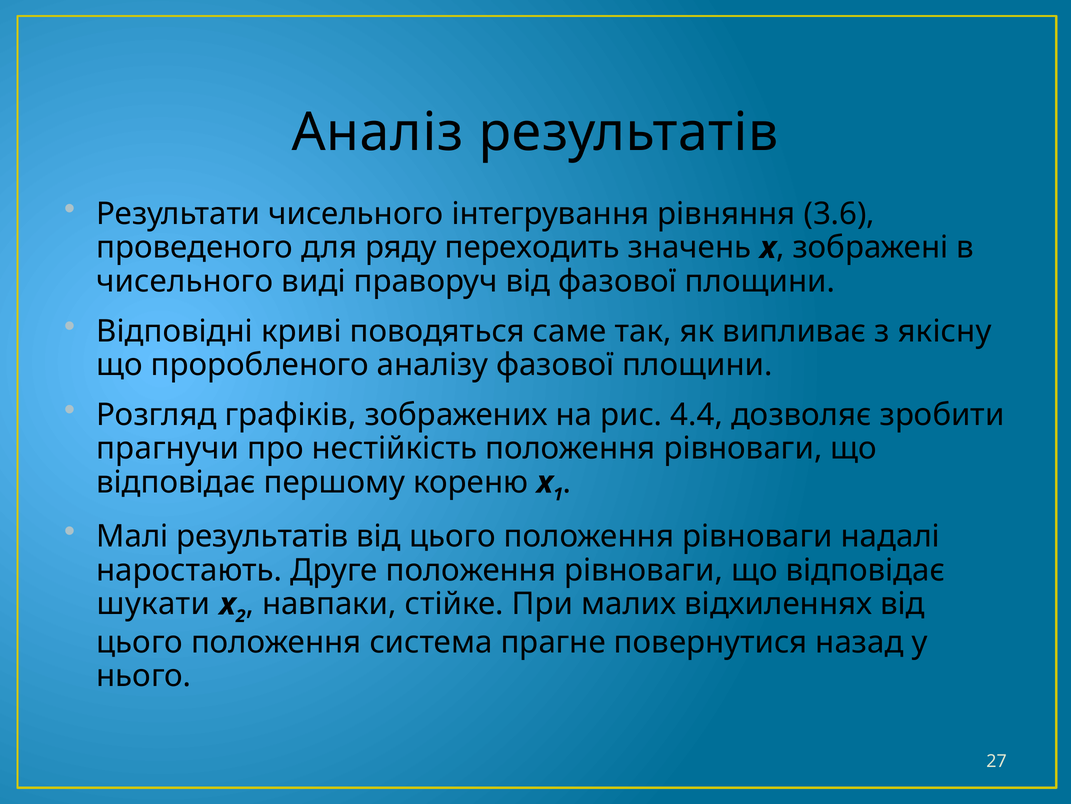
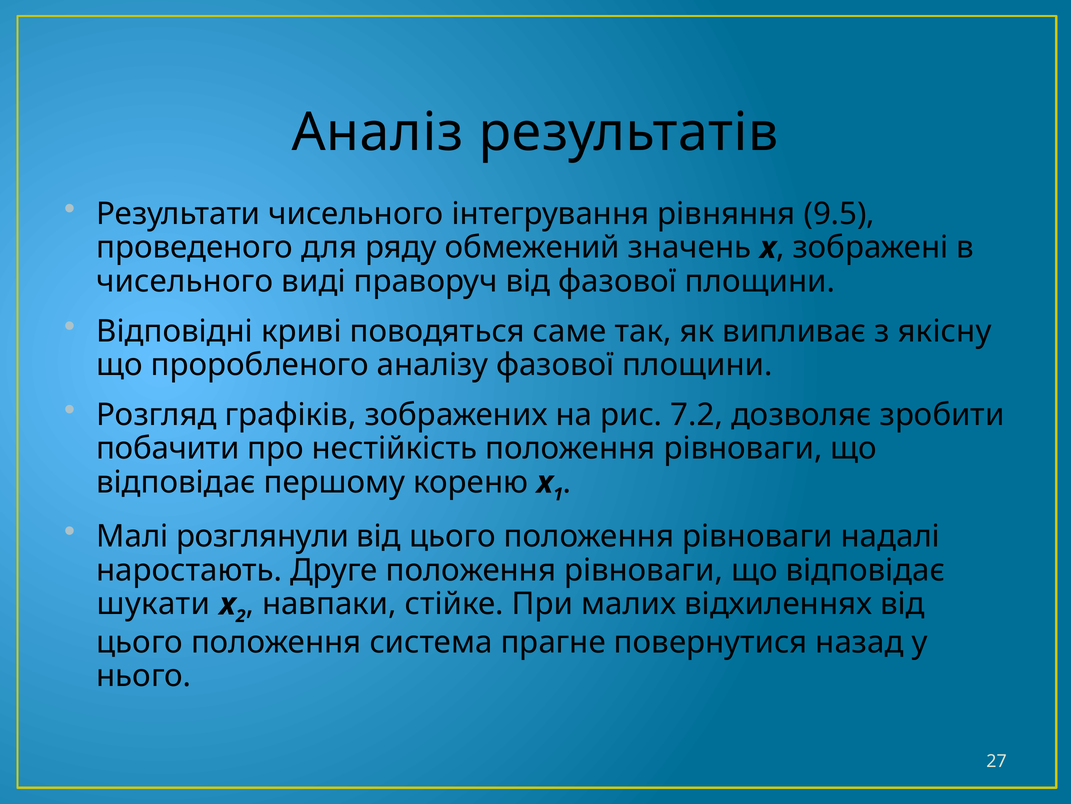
3.6: 3.6 -> 9.5 (839, 214)
переходить: переходить -> обмежений (532, 247)
4.4: 4.4 -> 7.2 (697, 414)
прагнучи: прагнучи -> побачити (168, 448)
Малі результатів: результатів -> розглянули (263, 536)
